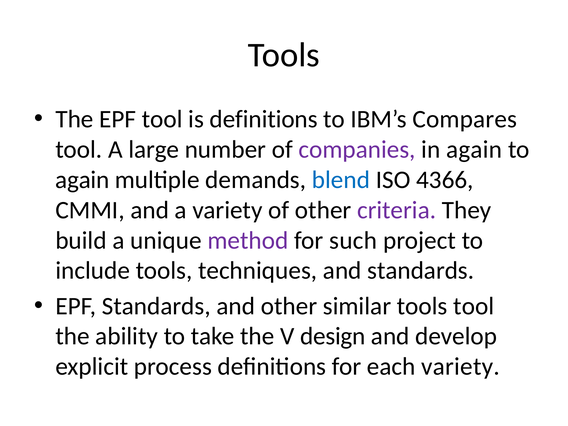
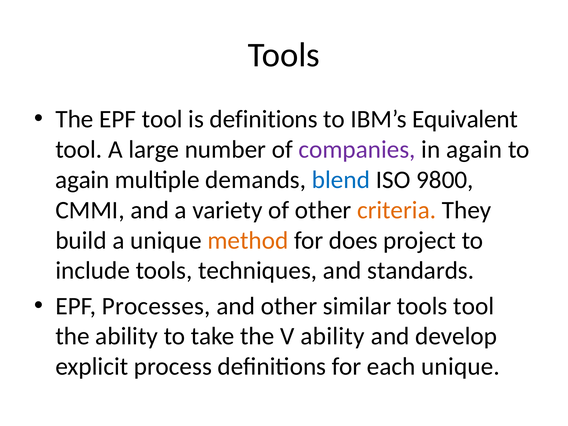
Compares: Compares -> Equivalent (465, 119)
4366: 4366 -> 9800 (445, 180)
criteria colour: purple -> orange (397, 210)
method colour: purple -> orange (248, 240)
such: such -> does (353, 240)
EPF Standards: Standards -> Processes (156, 306)
V design: design -> ability (333, 336)
each variety: variety -> unique (461, 367)
